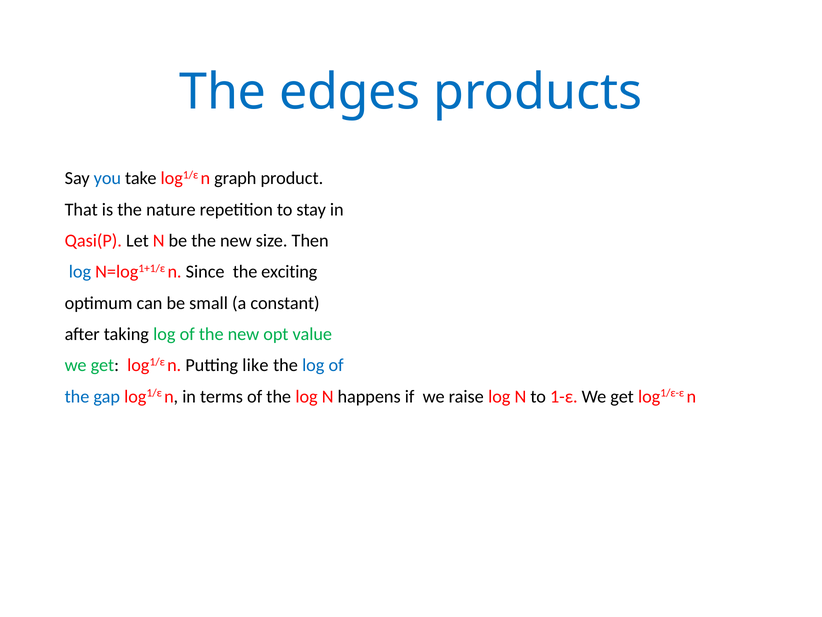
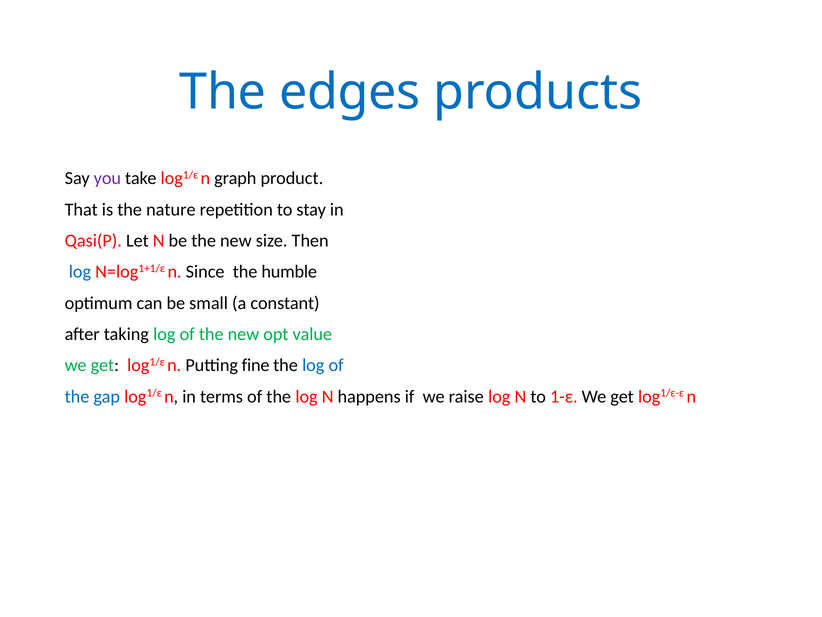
you colour: blue -> purple (107, 178)
exciting: exciting -> humble (289, 272)
like: like -> fine (256, 365)
